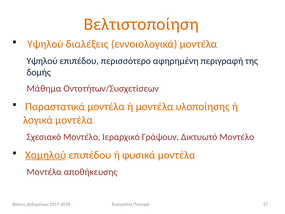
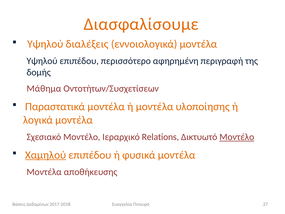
Βελτιστοποίηση: Βελτιστοποίηση -> Διασφαλίσουμε (141, 24)
Γράψουν: Γράψουν -> Relations (160, 137)
Μοντέλο underline: none -> present (237, 137)
